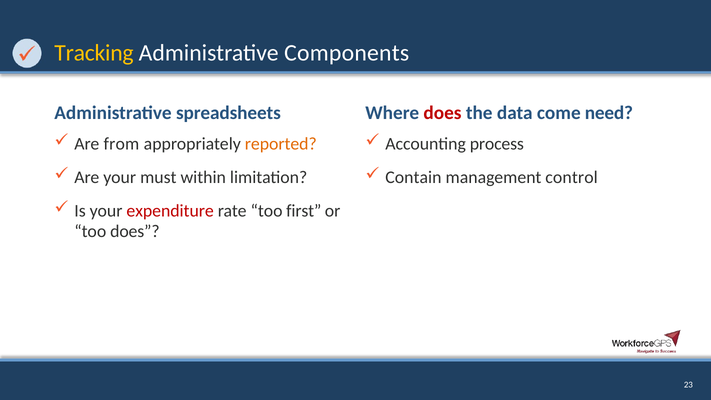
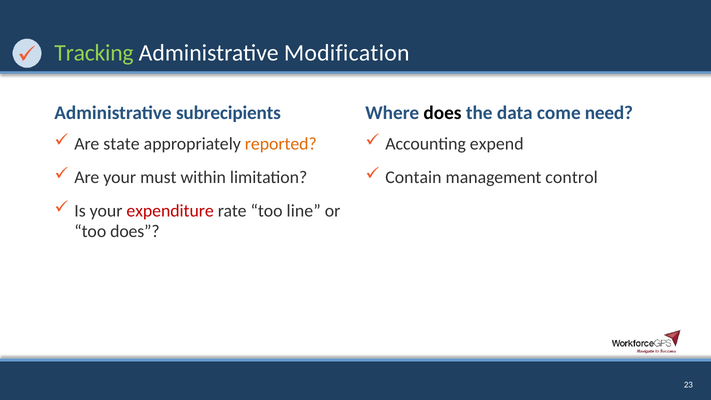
Tracking colour: yellow -> light green (94, 53)
Components: Components -> Modification (347, 53)
spreadsheets: spreadsheets -> subrecipients (228, 113)
does colour: red -> black (442, 113)
from: from -> state (122, 144)
process: process -> expend (497, 144)
first: first -> line (304, 211)
